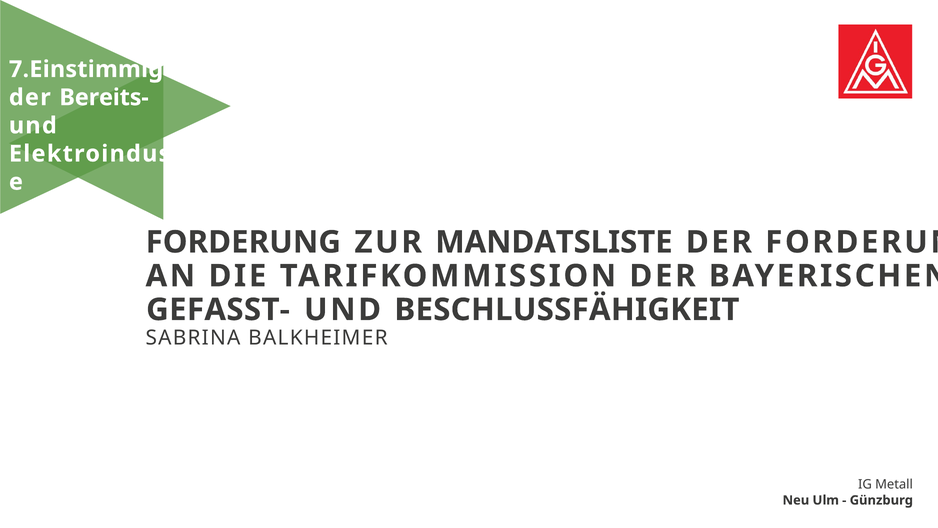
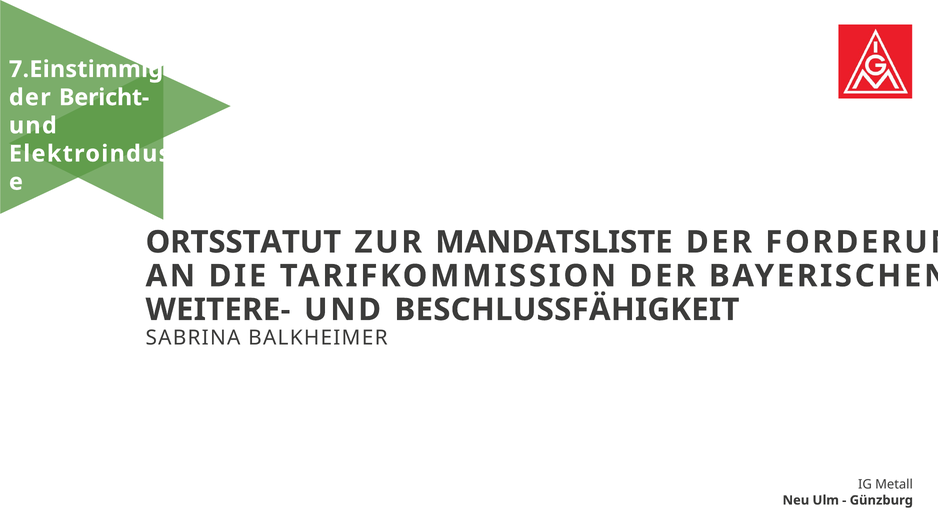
Bereits-: Bereits- -> Bericht- (104, 97)
FORDERUNG: FORDERUNG -> ORTSSTATUT (243, 242)
GEFASST-: GEFASST- -> WEITERE- (218, 310)
